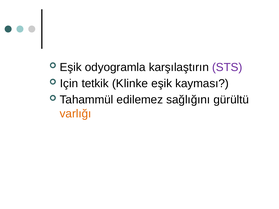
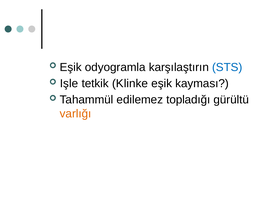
STS colour: purple -> blue (227, 67)
Için: Için -> Işle (69, 84)
sağlığını: sağlığını -> topladığı (188, 100)
